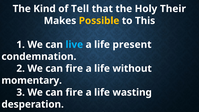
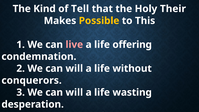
live colour: light blue -> pink (74, 45)
present: present -> offering (132, 45)
2 We can fire: fire -> will (74, 68)
momentary: momentary -> conquerors (32, 80)
3 We can fire: fire -> will (74, 92)
